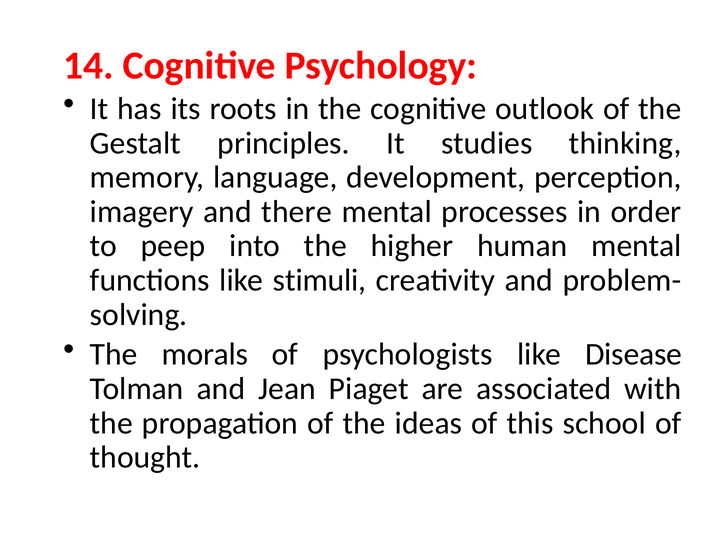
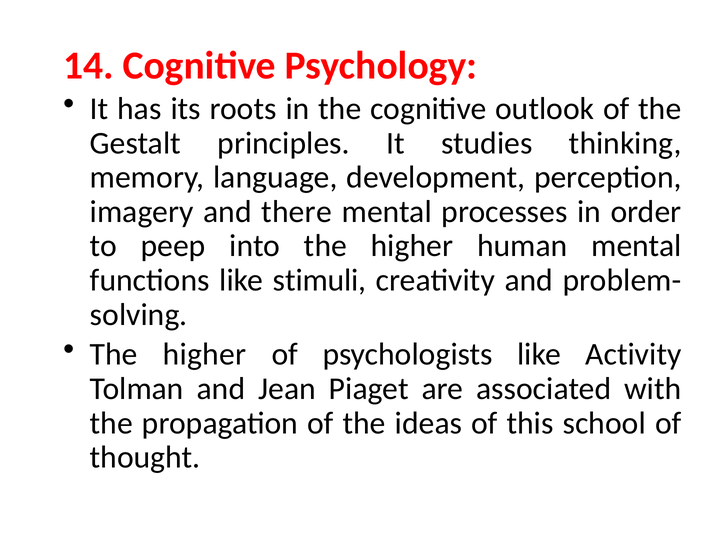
morals: morals -> higher (205, 354)
Disease: Disease -> Activity (633, 354)
